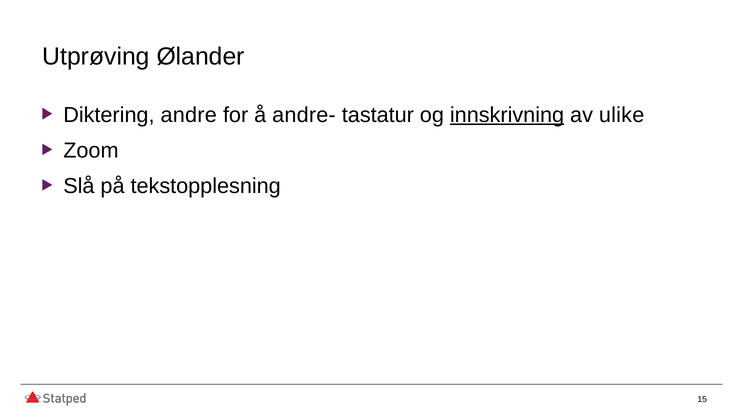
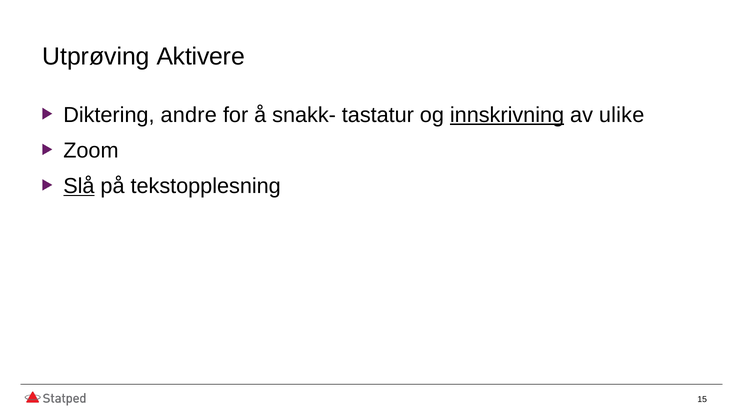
Ølander: Ølander -> Aktivere (201, 57)
andre-: andre- -> snakk- (304, 115)
Slå underline: none -> present (79, 186)
